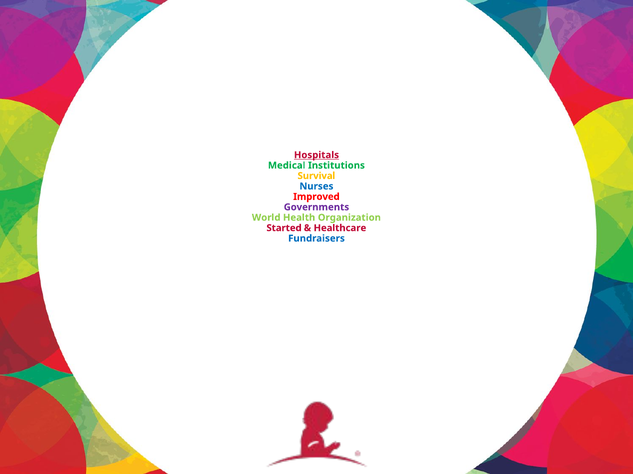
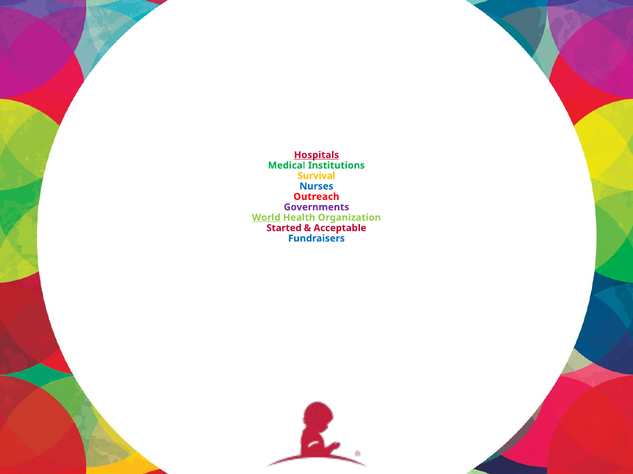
Improved: Improved -> Outreach (316, 197)
World underline: none -> present (266, 218)
Healthcare: Healthcare -> Acceptable (340, 228)
